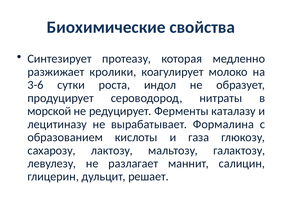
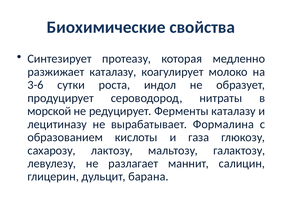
разжижает кролики: кролики -> каталазу (113, 72)
решает: решает -> барана (148, 177)
